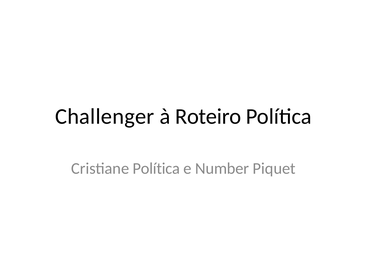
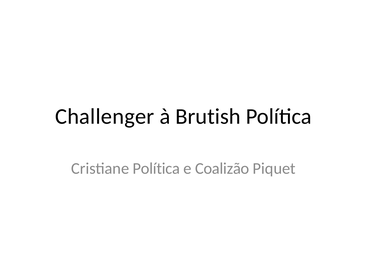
Roteiro: Roteiro -> Brutish (208, 117)
Number: Number -> Coalizão (222, 169)
